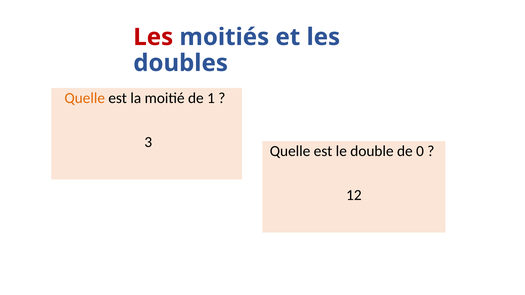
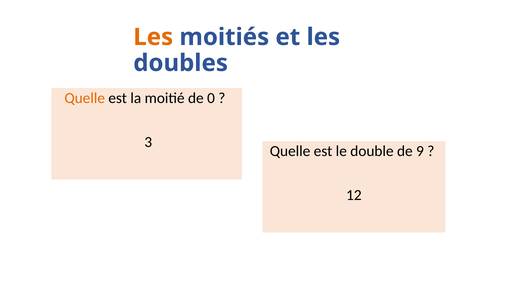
Les colour: red -> orange (153, 37)
1: 1 -> 0 (211, 98)
0: 0 -> 9 (420, 151)
